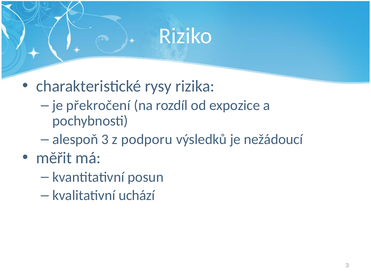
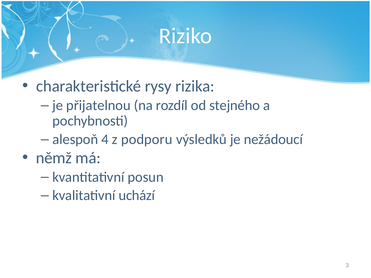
překročení: překročení -> přijatelnou (98, 106)
expozice: expozice -> stejného (235, 106)
alespoň 3: 3 -> 4 (105, 140)
měřit: měřit -> němž (54, 158)
